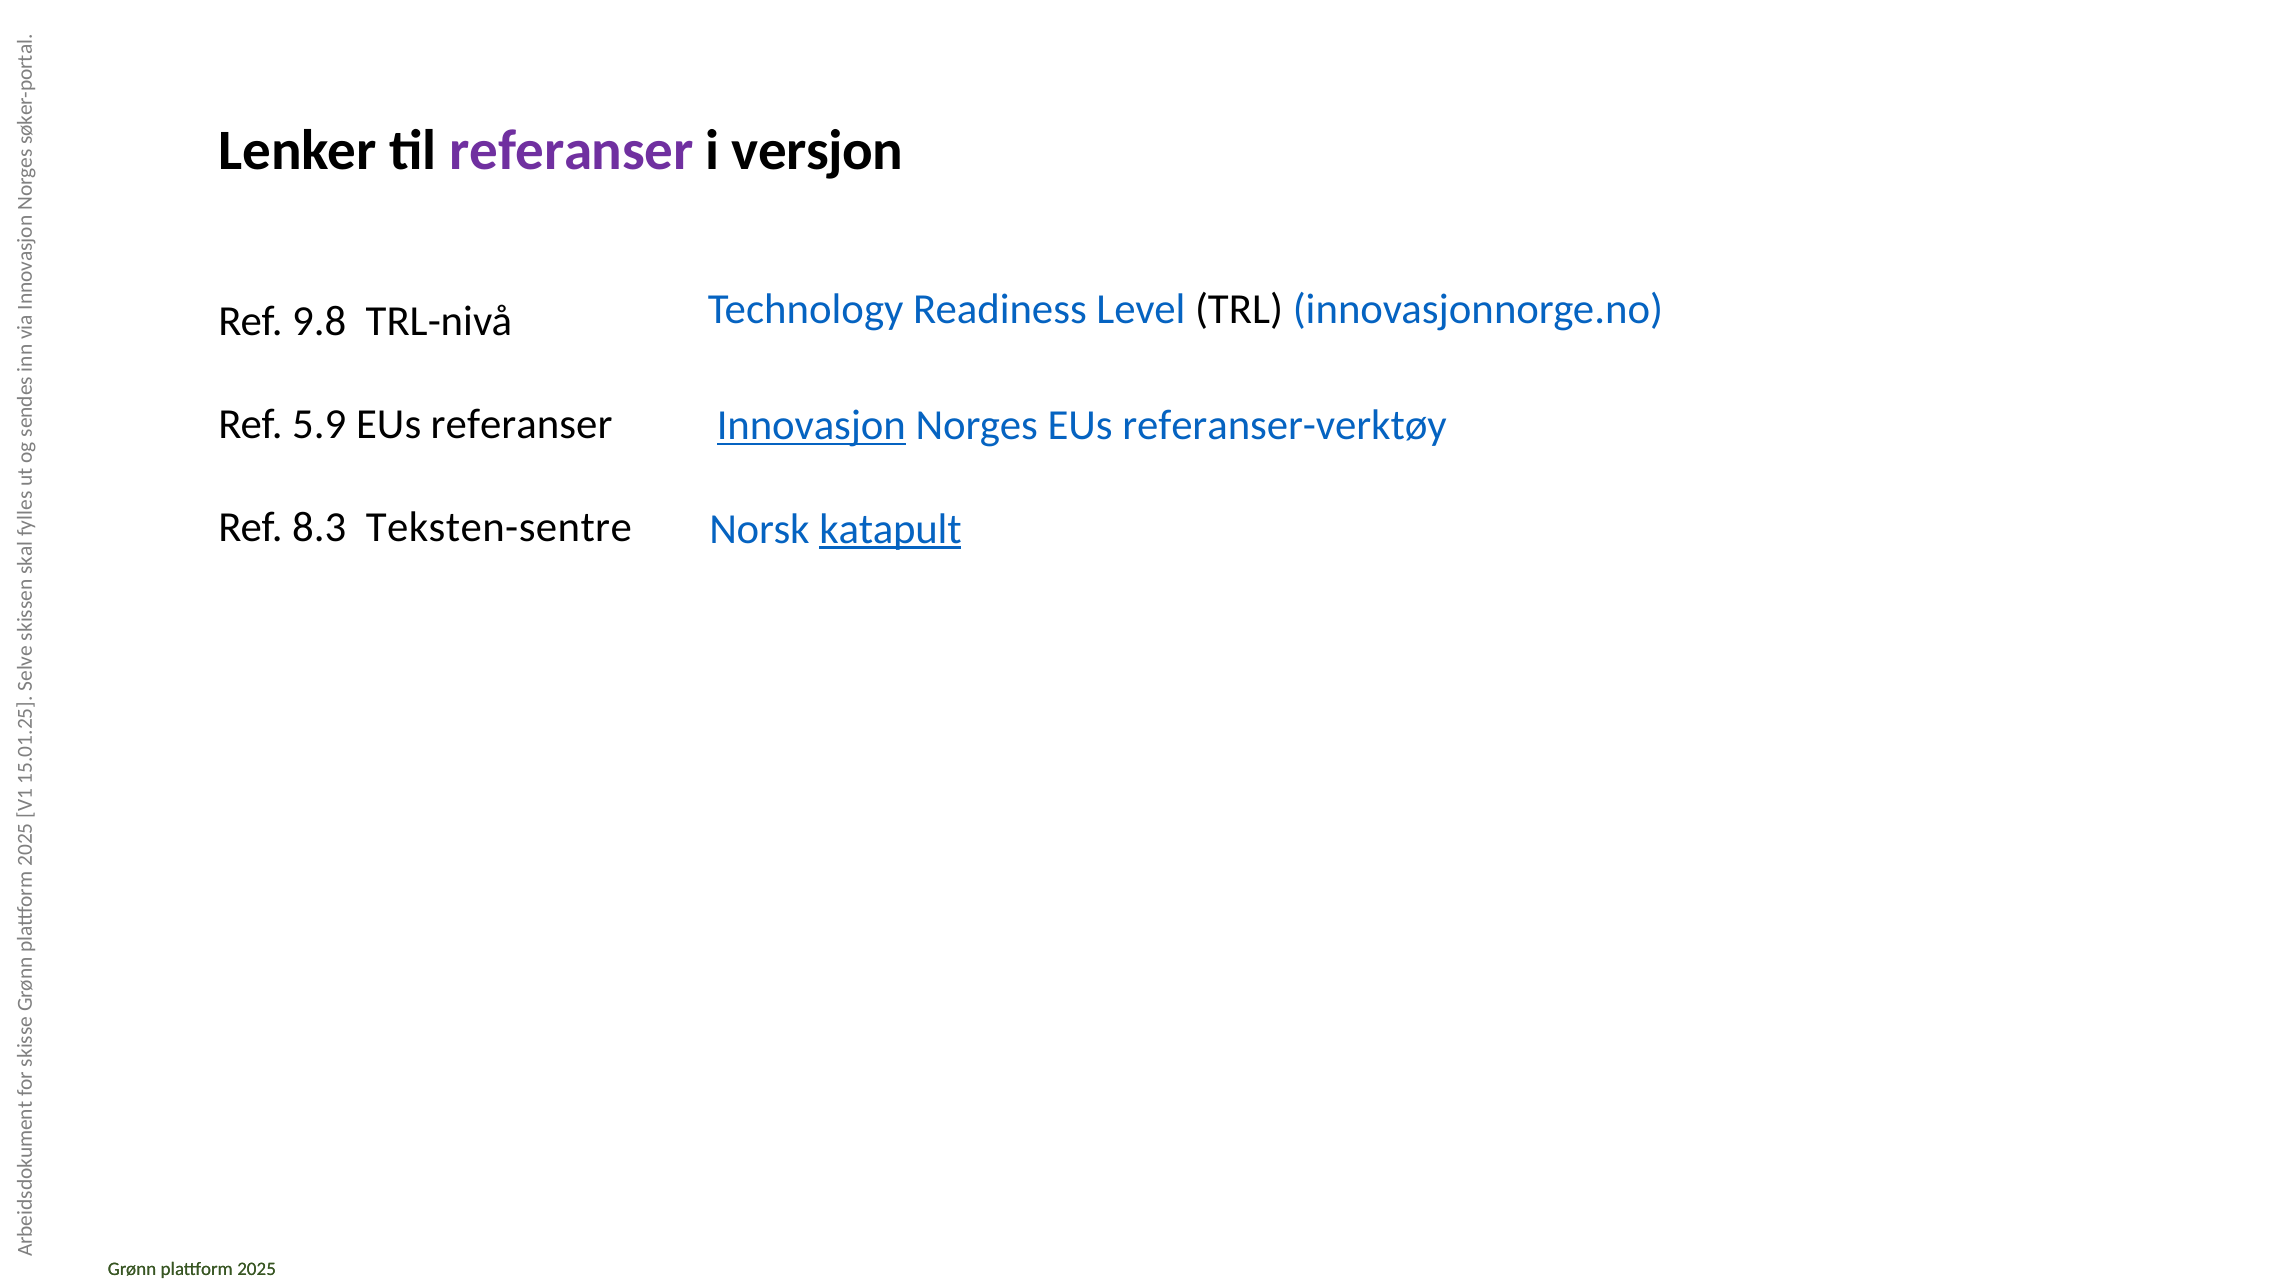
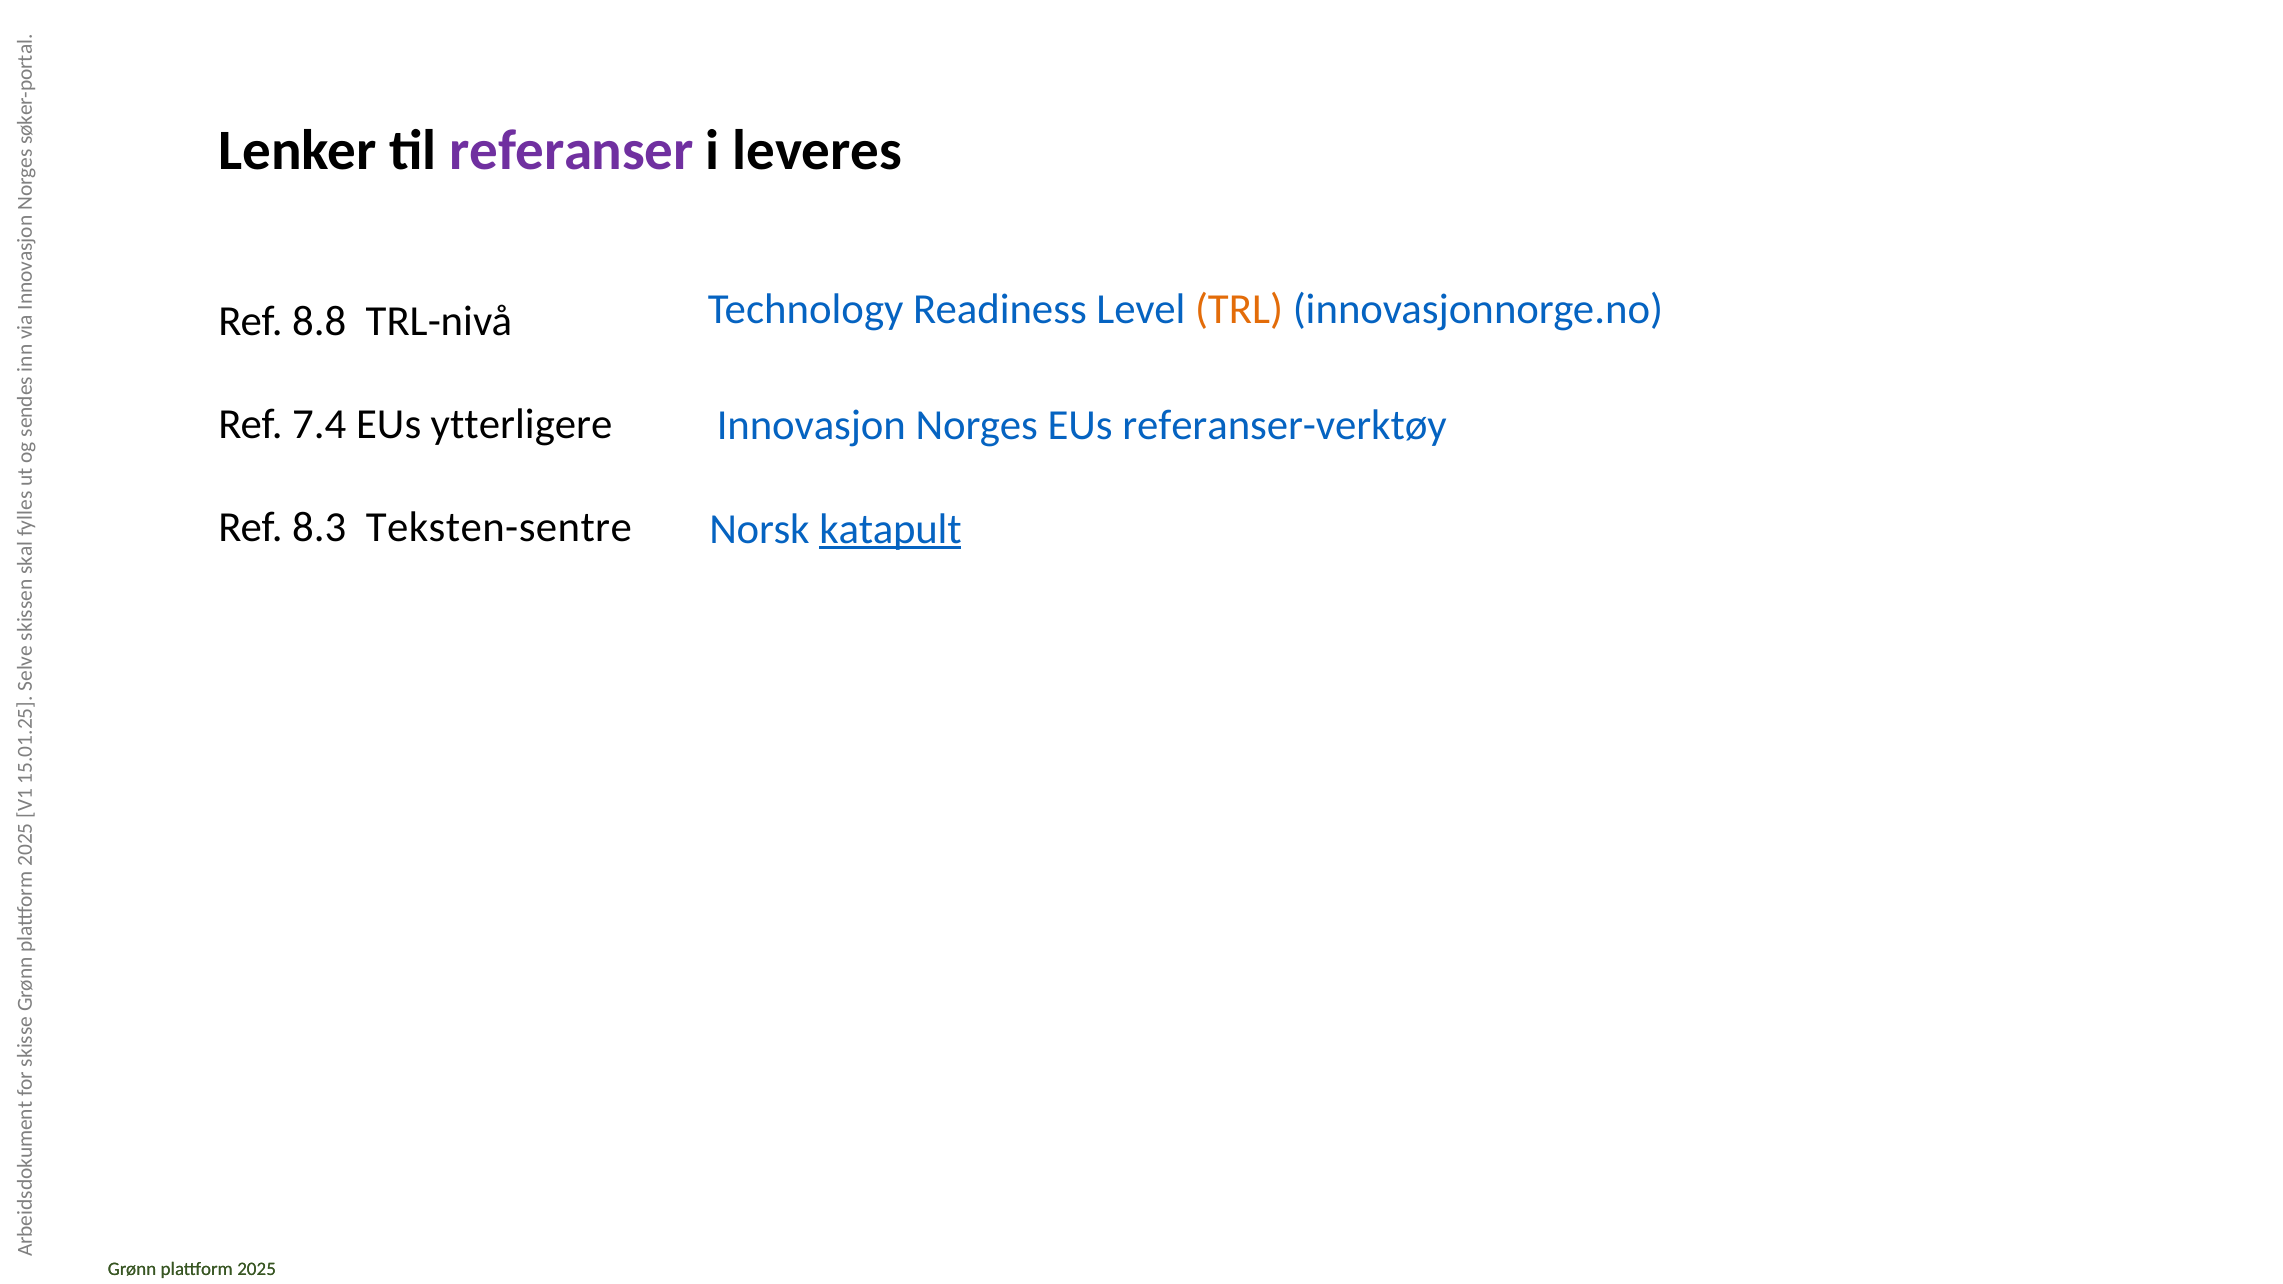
versjon: versjon -> leveres (817, 150)
TRL colour: black -> orange (1239, 309)
9.8: 9.8 -> 8.8 (319, 322)
5.9: 5.9 -> 7.4 (319, 425)
EUs referanser: referanser -> ytterligere (522, 425)
Innovasjon underline: present -> none (811, 426)
